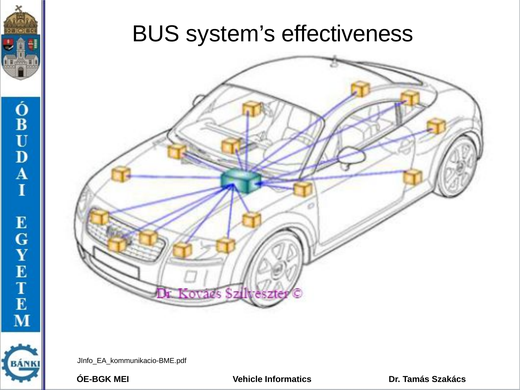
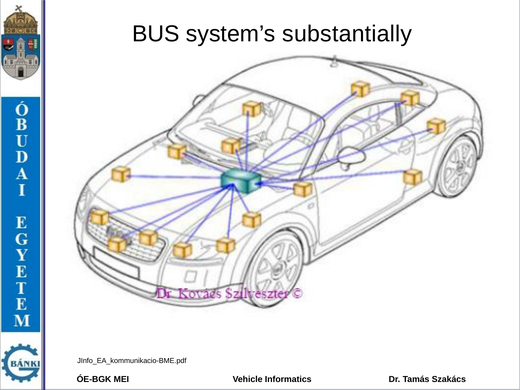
effectiveness: effectiveness -> substantially (347, 34)
